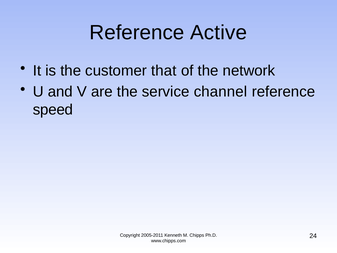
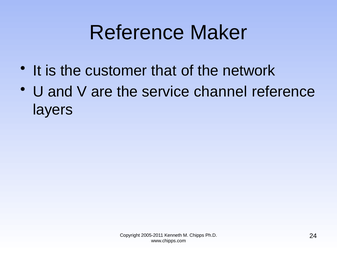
Active: Active -> Maker (219, 33)
speed: speed -> layers (53, 110)
